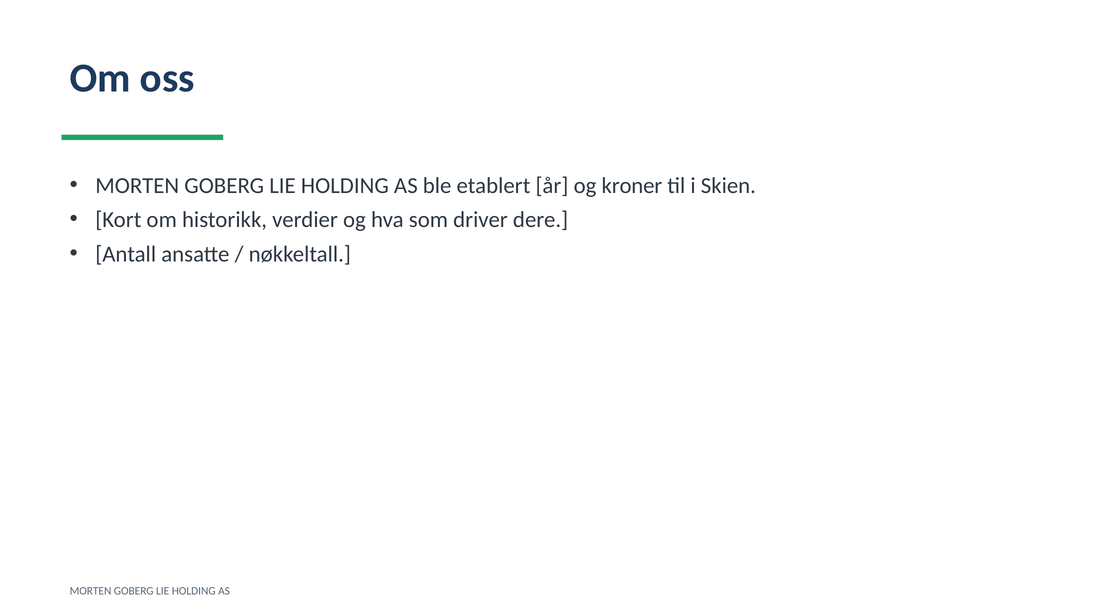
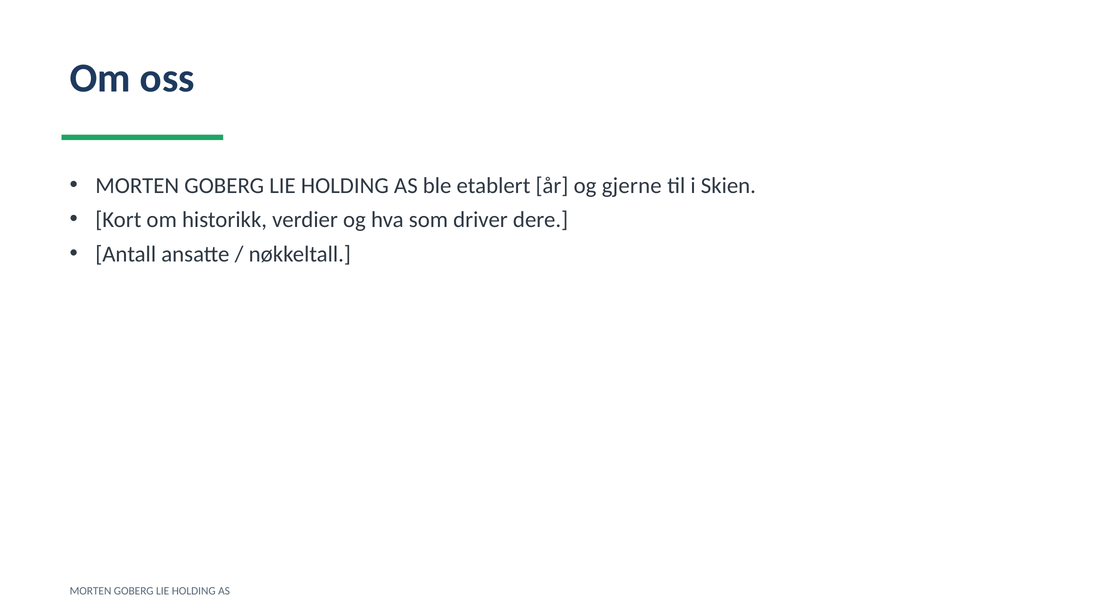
kroner: kroner -> gjerne (632, 185)
